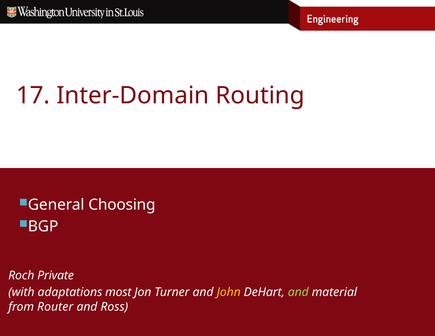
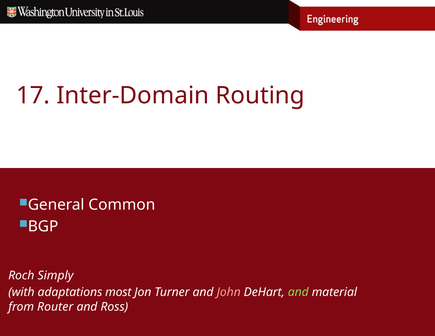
Choosing: Choosing -> Common (122, 205)
Private: Private -> Simply (55, 276)
John colour: yellow -> pink (229, 292)
